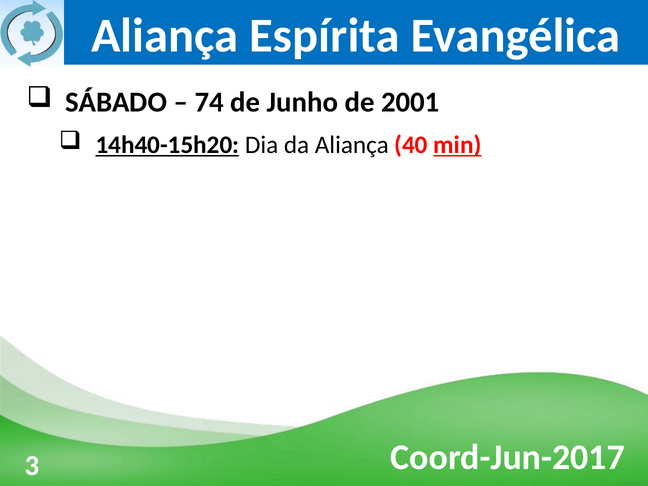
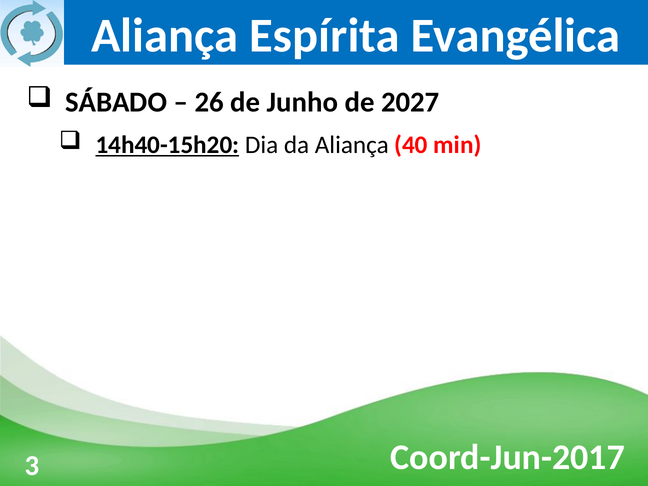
74: 74 -> 26 (209, 102)
2001: 2001 -> 2027 (410, 102)
min underline: present -> none (457, 145)
